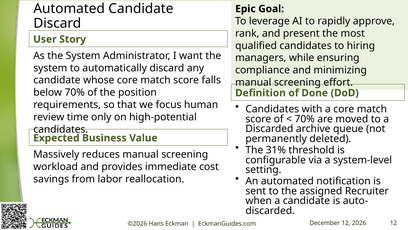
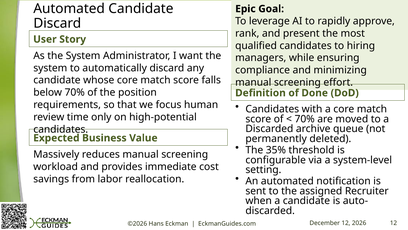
31%: 31% -> 35% (276, 150)
